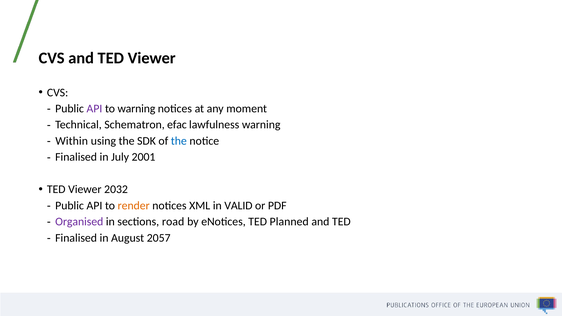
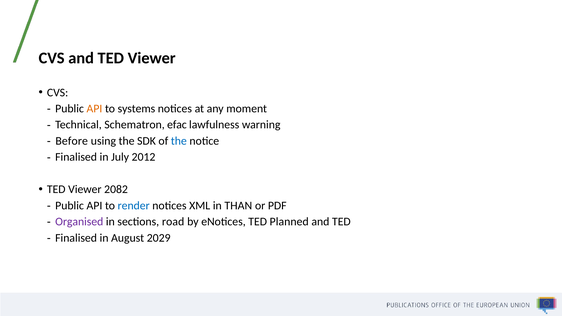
API colour: purple -> orange (94, 109)
to warning: warning -> systems (136, 109)
Within: Within -> Before (72, 141)
2001: 2001 -> 2012 (144, 157)
2032: 2032 -> 2082 (116, 189)
render colour: orange -> blue (134, 206)
VALID: VALID -> THAN (238, 206)
2057: 2057 -> 2029 (159, 238)
